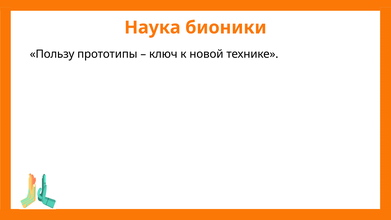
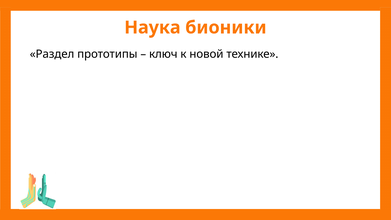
Пользу: Пользу -> Раздел (52, 54)
